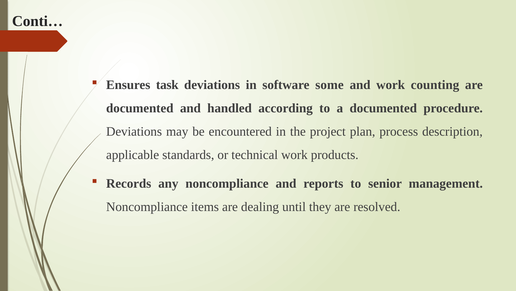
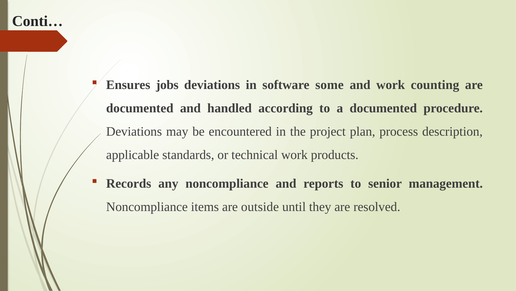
task: task -> jobs (167, 85)
dealing: dealing -> outside (260, 206)
